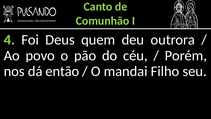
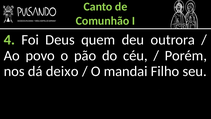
então: então -> deixo (62, 71)
